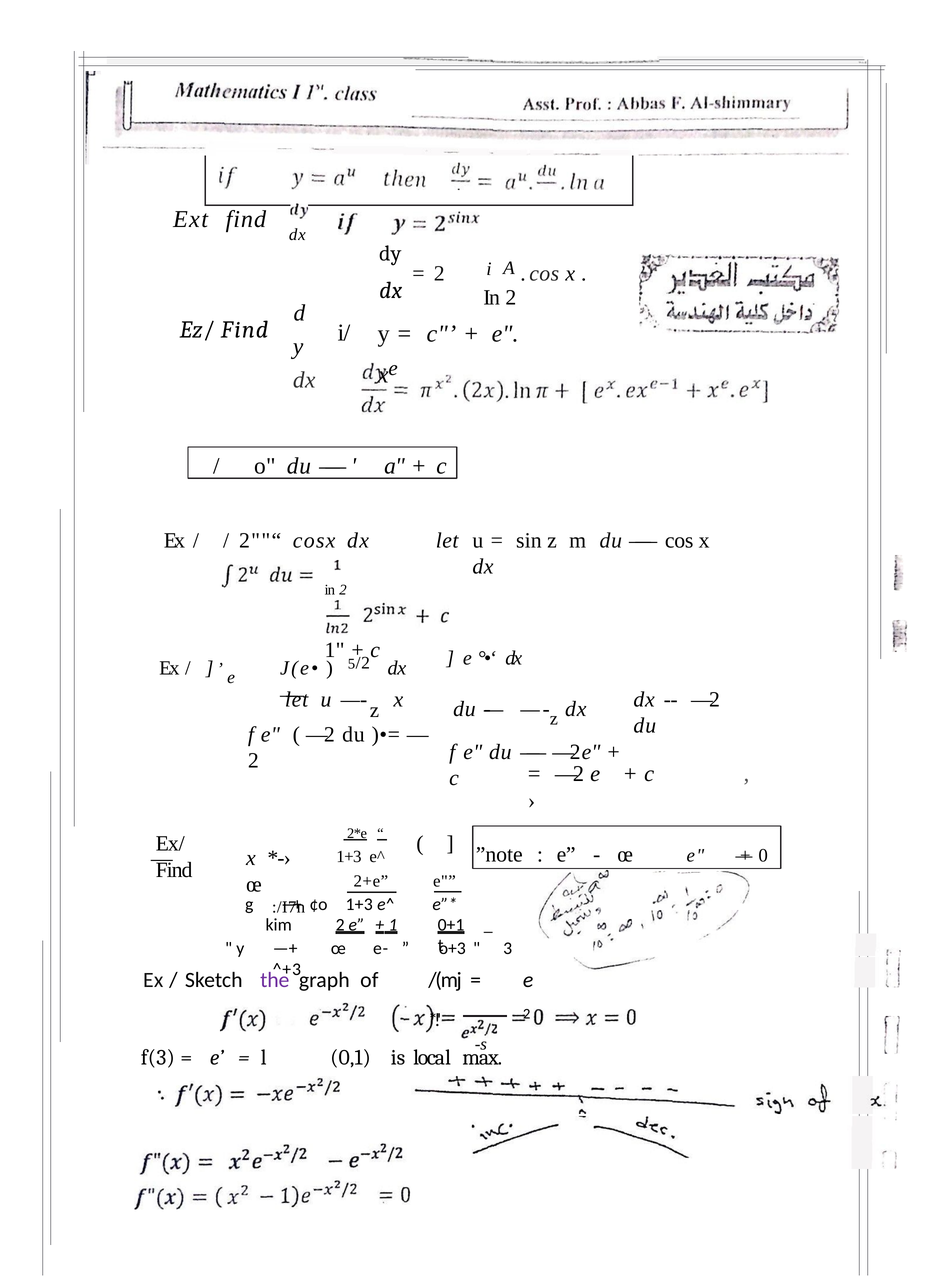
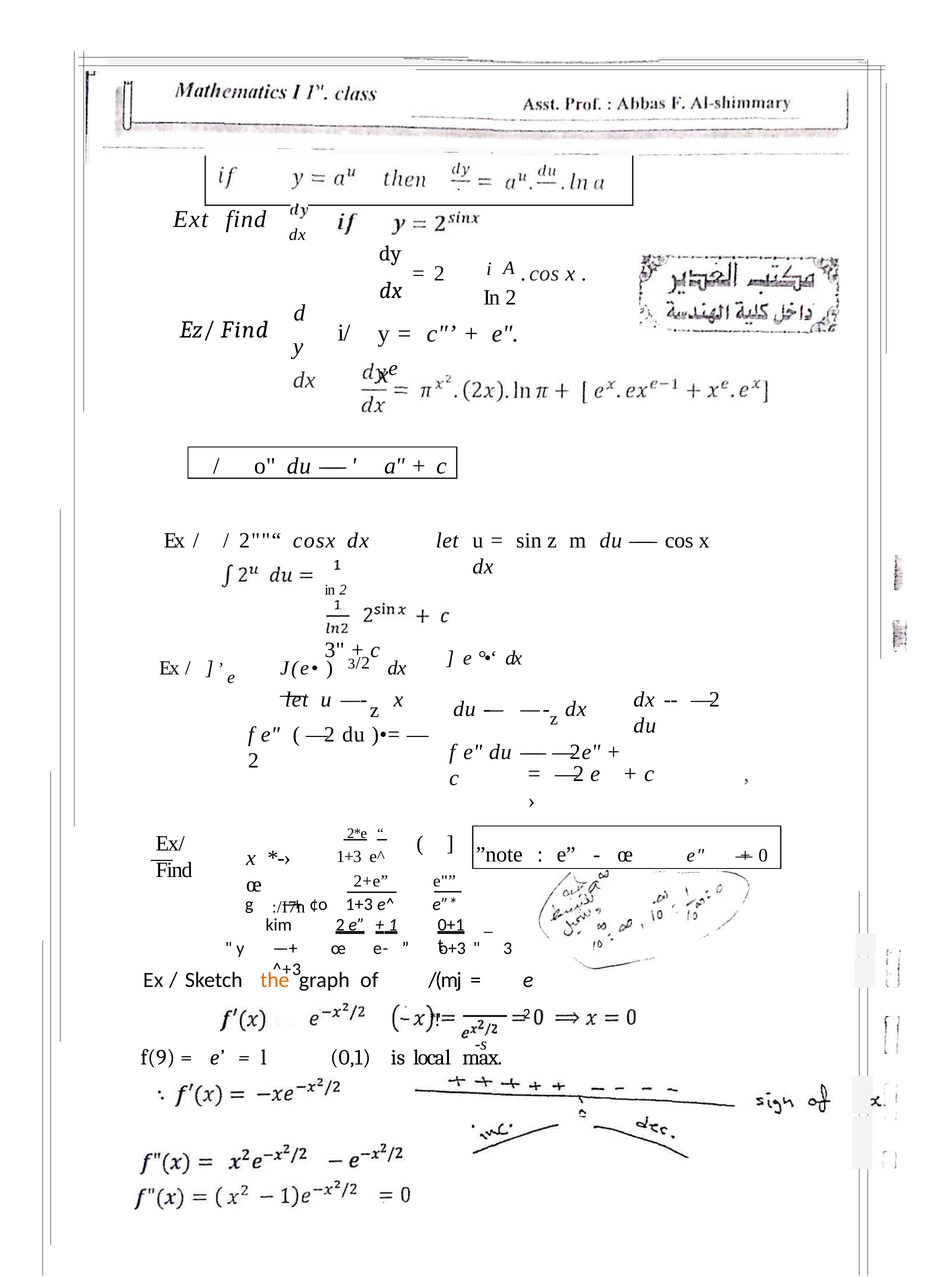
1: 1 -> 3 (335, 650)
5: 5 -> 3 (352, 664)
the colour: purple -> orange (275, 980)
f(3: f(3 -> f(9 (158, 1057)
